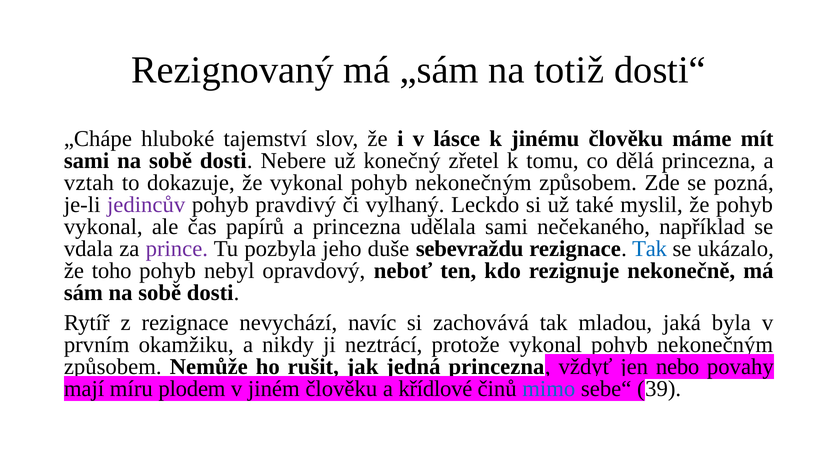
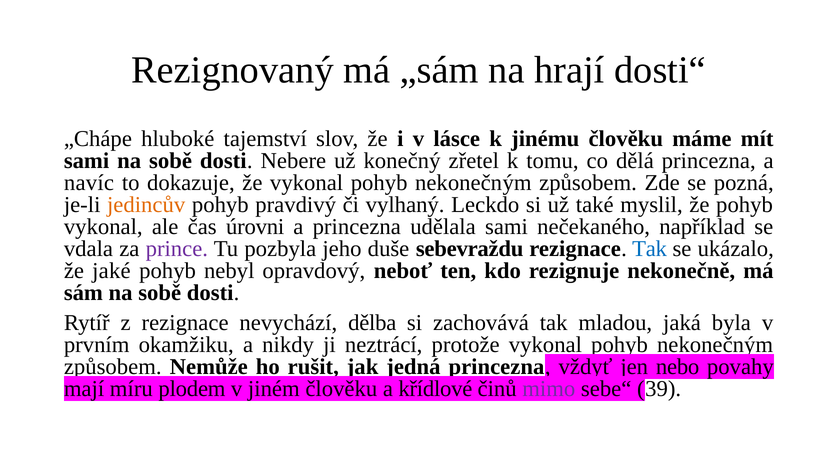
totiž: totiž -> hrají (569, 70)
vztah: vztah -> navíc (89, 183)
jedincův colour: purple -> orange (146, 205)
papírů: papírů -> úrovni (255, 227)
toho: toho -> jaké (111, 271)
navíc: navíc -> dělba (372, 323)
mimo colour: blue -> purple (549, 389)
